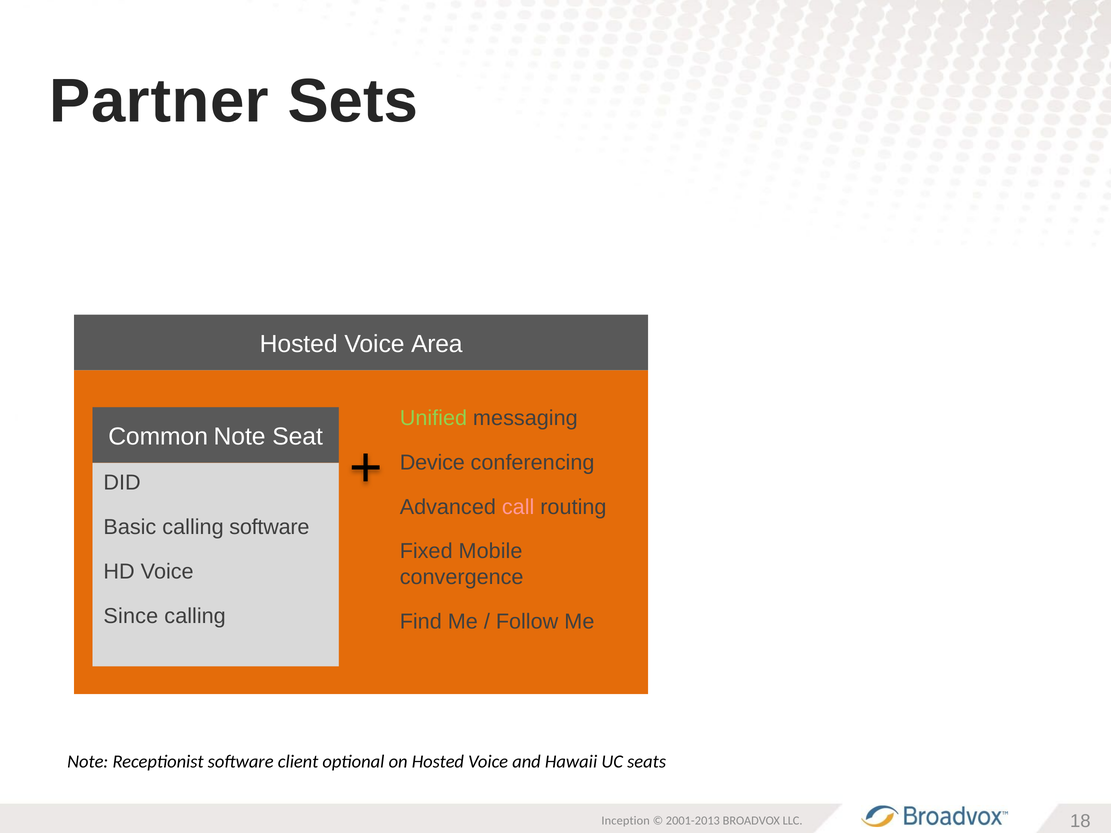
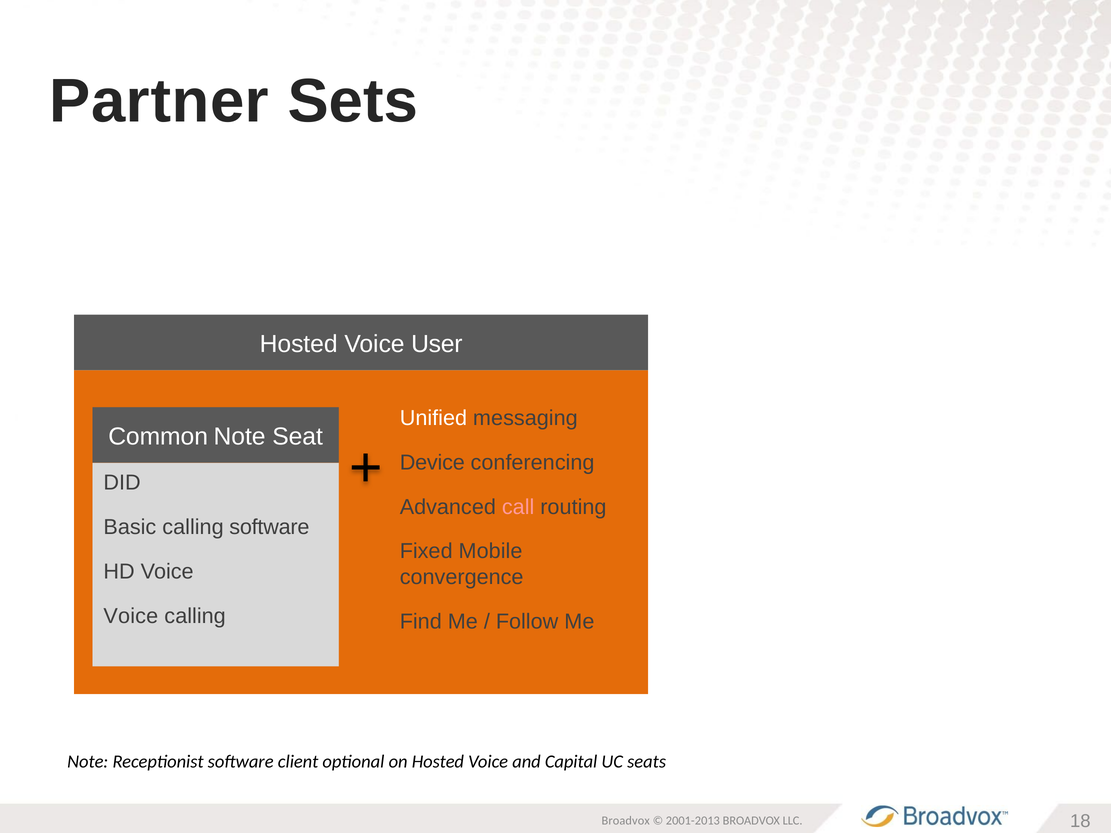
Area: Area -> User (437, 344)
Unified colour: light green -> white (433, 418)
Since: Since -> Voice (131, 616)
Hawaii: Hawaii -> Capital (571, 762)
Inception: Inception -> Broadvox (626, 821)
